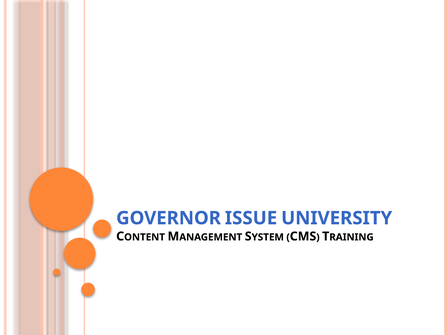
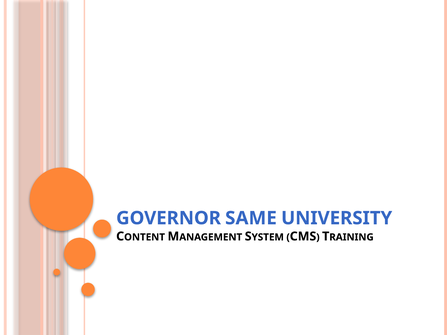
ISSUE: ISSUE -> SAME (251, 218)
